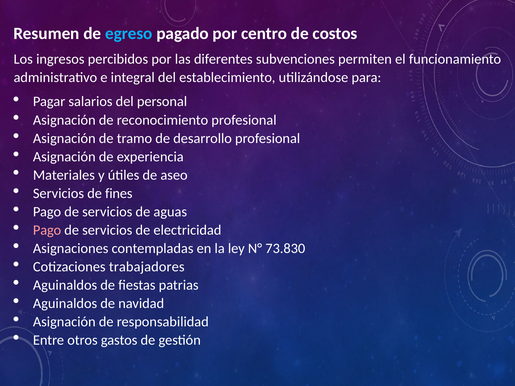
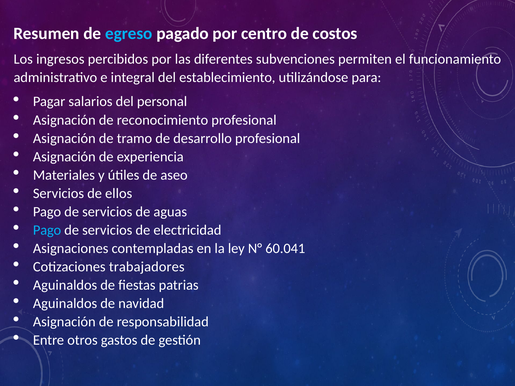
fines: fines -> ellos (119, 194)
Pago colour: pink -> light blue (47, 230)
73.830: 73.830 -> 60.041 (285, 249)
